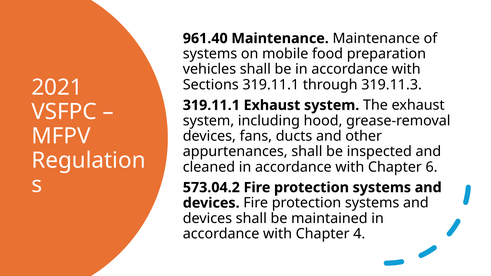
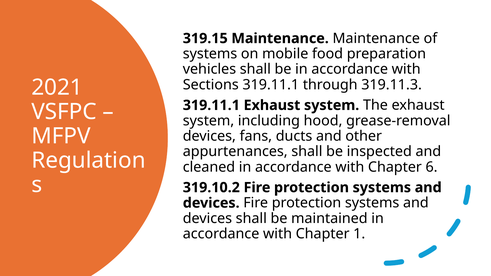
961.40: 961.40 -> 319.15 (205, 38)
573.04.2: 573.04.2 -> 319.10.2 (211, 188)
4: 4 -> 1 (359, 234)
